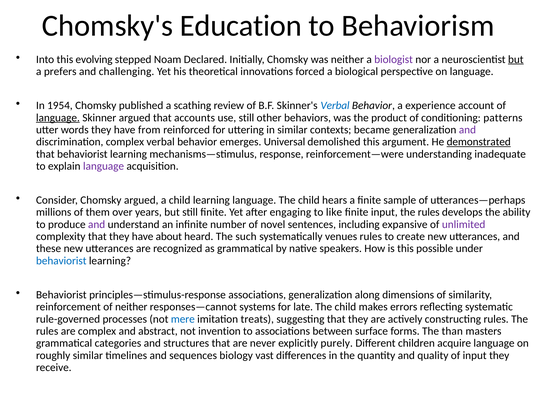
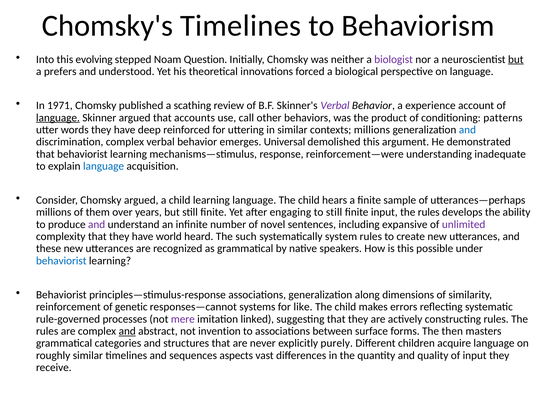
Chomsky's Education: Education -> Timelines (241, 26)
Declared: Declared -> Question (206, 59)
challenging: challenging -> understood (127, 71)
1954: 1954 -> 1971 (60, 106)
Verbal colour: blue -> purple (335, 106)
use still: still -> call (246, 118)
from: from -> deep (149, 130)
contexts became: became -> millions (372, 130)
and colour: purple -> blue (467, 130)
demonstrated underline: present -> none (479, 142)
language colour: purple -> blue (104, 166)
to like: like -> still (334, 212)
about: about -> world (169, 236)
venues: venues -> system (341, 236)
of neither: neither -> genetic (131, 307)
late: late -> like (303, 307)
mere colour: blue -> purple (183, 319)
treats: treats -> linked (257, 319)
and underline: none -> present (127, 331)
than: than -> then (452, 331)
biology: biology -> aspects (236, 355)
